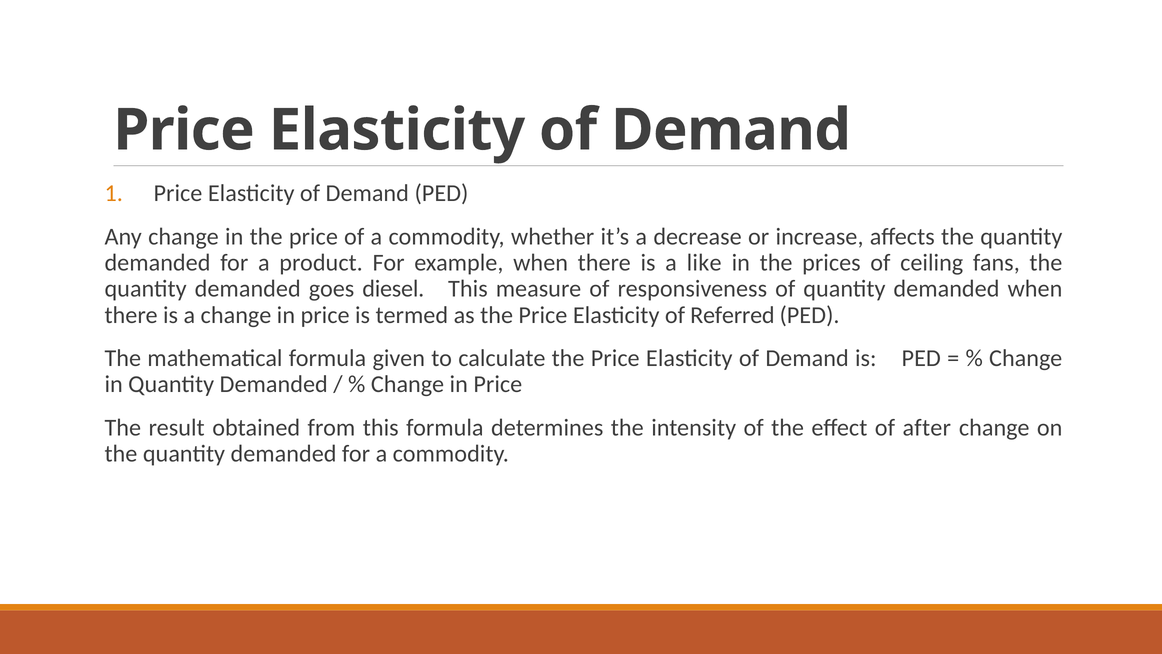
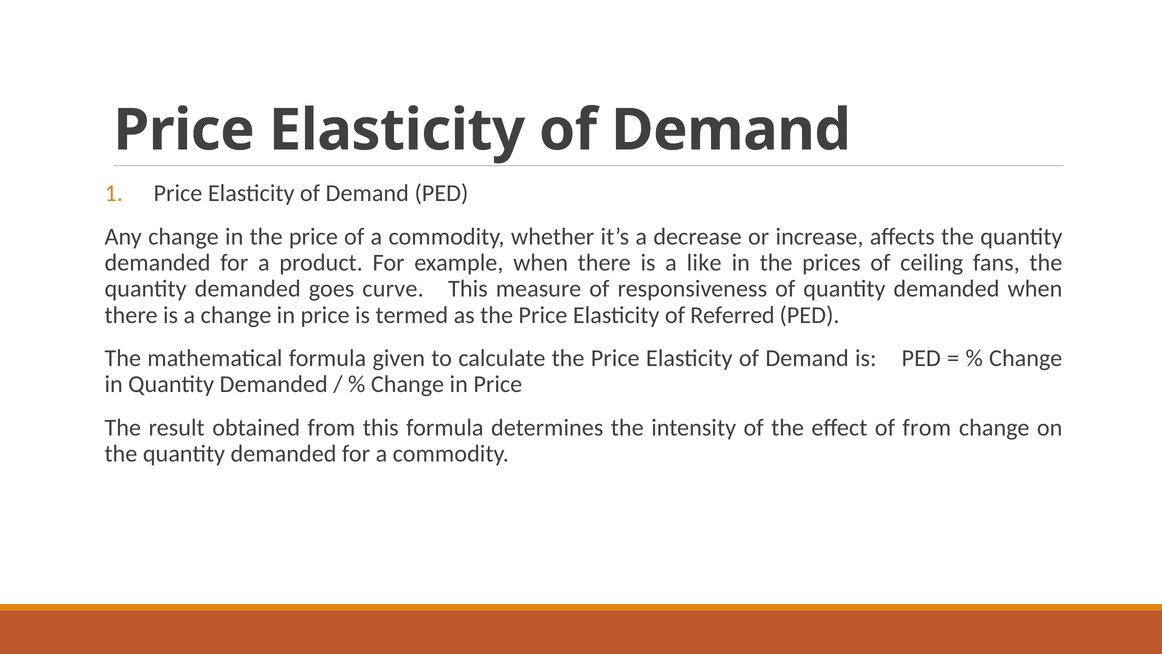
diesel: diesel -> curve (393, 289)
of after: after -> from (927, 427)
